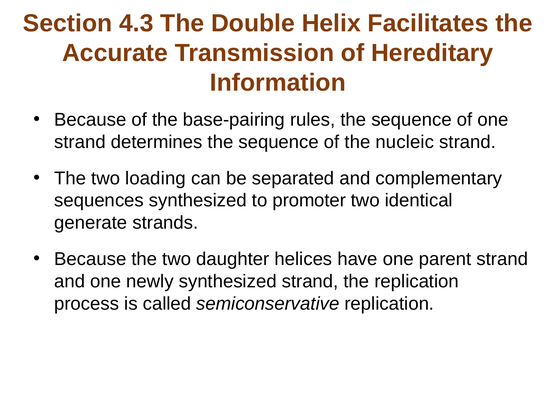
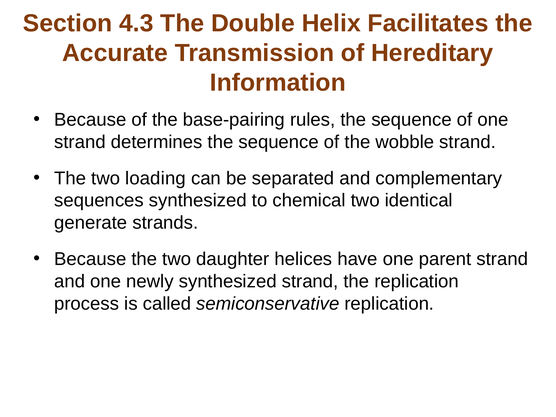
nucleic: nucleic -> wobble (405, 142)
promoter: promoter -> chemical (309, 201)
